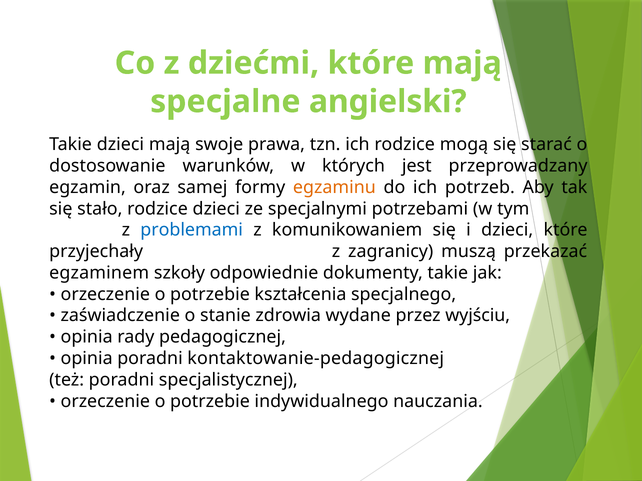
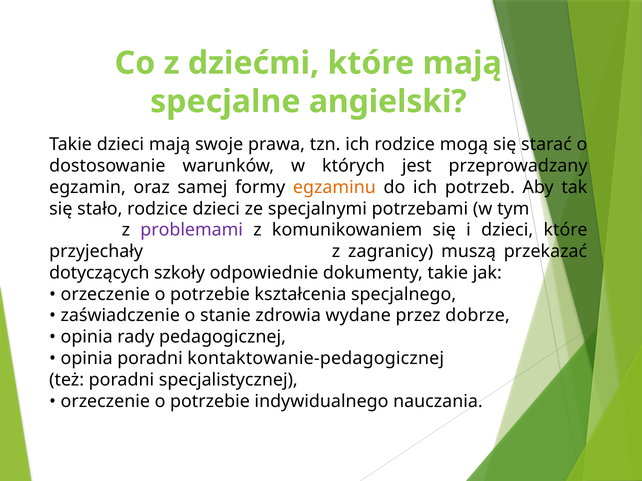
problemami colour: blue -> purple (192, 230)
egzaminem: egzaminem -> dotyczących (99, 273)
wyjściu: wyjściu -> dobrze (478, 316)
